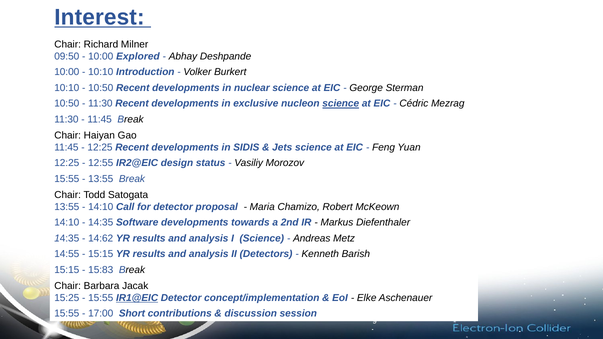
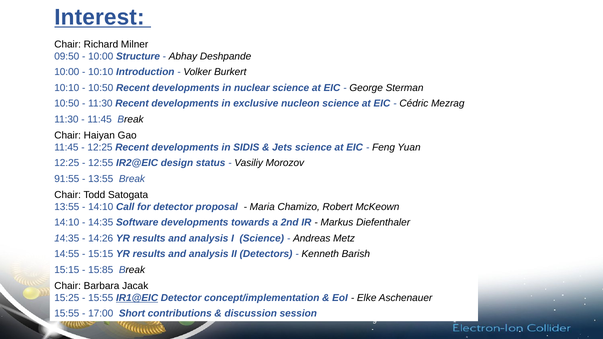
Explored: Explored -> Structure (138, 56)
science underline: present -> none (341, 104)
15:55: 15:55 -> 91:55 (67, 179)
14:62: 14:62 -> 14:26 (101, 239)
15:83: 15:83 -> 15:85 (101, 270)
